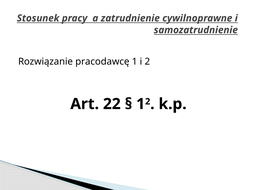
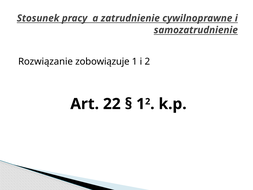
pracodawcę: pracodawcę -> zobowiązuje (102, 61)
